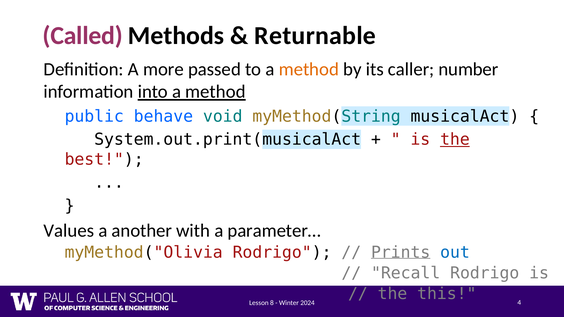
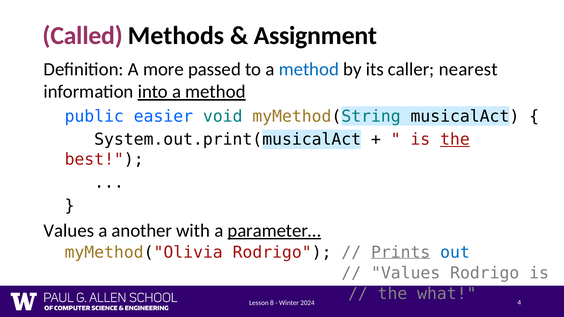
Returnable: Returnable -> Assignment (315, 36)
method colour: orange -> blue (309, 69)
number: number -> nearest (468, 69)
behave: behave -> easier (163, 116)
parameter… underline: none -> present (274, 231)
Recall: Recall -> Values (406, 273)
this: this -> what (447, 294)
